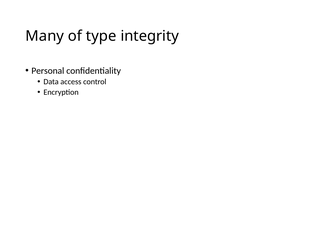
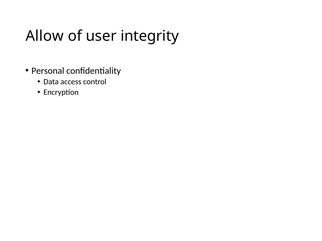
Many: Many -> Allow (45, 36)
type: type -> user (101, 36)
